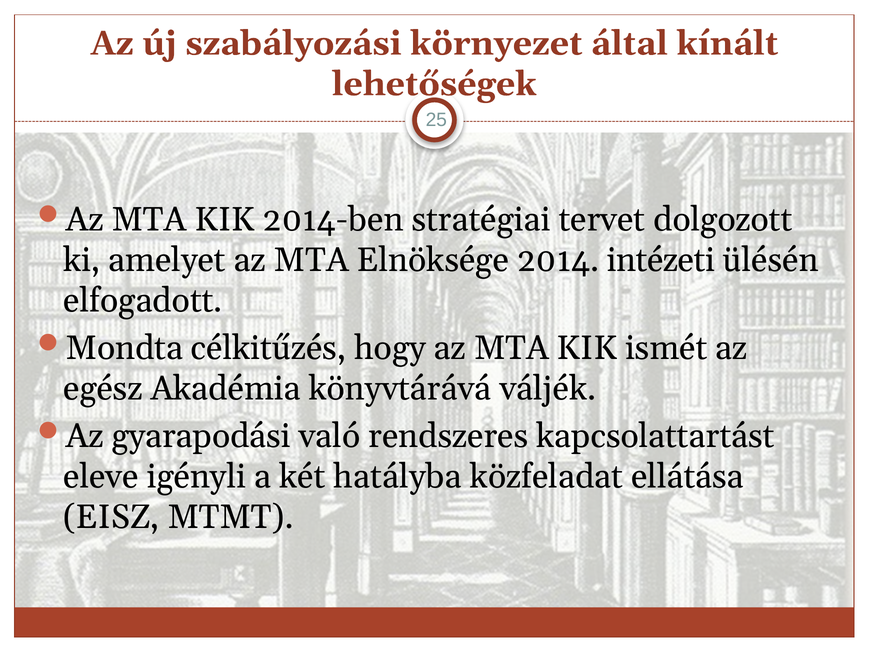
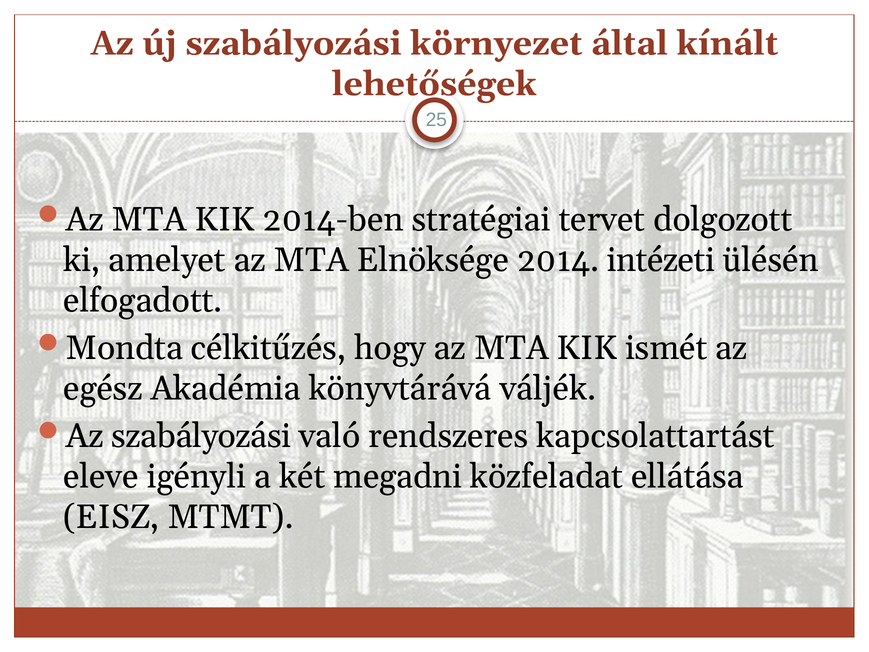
Az gyarapodási: gyarapodási -> szabályozási (201, 436)
hatályba: hatályba -> megadni (398, 476)
